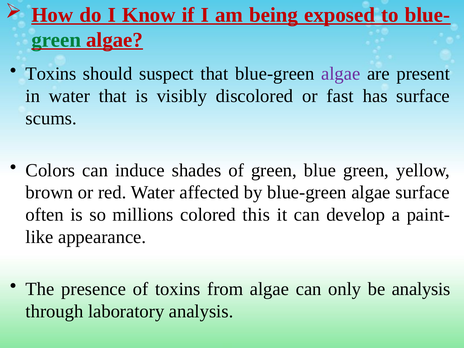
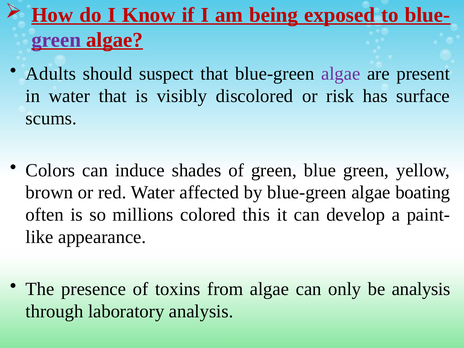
green colour: green -> purple (56, 40)
Toxins: Toxins -> Adults (51, 74)
fast: fast -> risk (340, 96)
algae surface: surface -> boating (423, 192)
